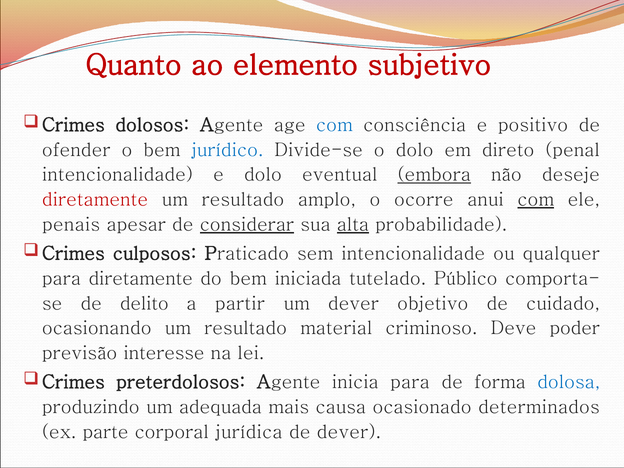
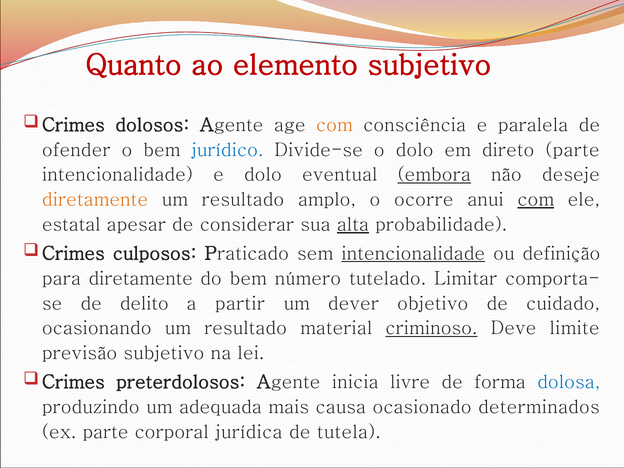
com colour: blue -> orange (334, 125)
positivo: positivo -> paralela (533, 125)
direto penal: penal -> parte (573, 150)
diretamente colour: red -> orange (95, 200)
penais: penais -> estatal (71, 225)
considerar underline: present -> none (247, 225)
intencionalidade underline: none -> present (413, 253)
qualquer: qualquer -> definição (561, 253)
iniciada: iniciada -> número (308, 278)
Público: Público -> Limitar (466, 278)
criminoso underline: none -> present (431, 328)
poder: poder -> limite (575, 328)
previsão interesse: interesse -> subjetivo (164, 353)
inicia para: para -> livre (410, 382)
de dever: dever -> tutela (349, 432)
